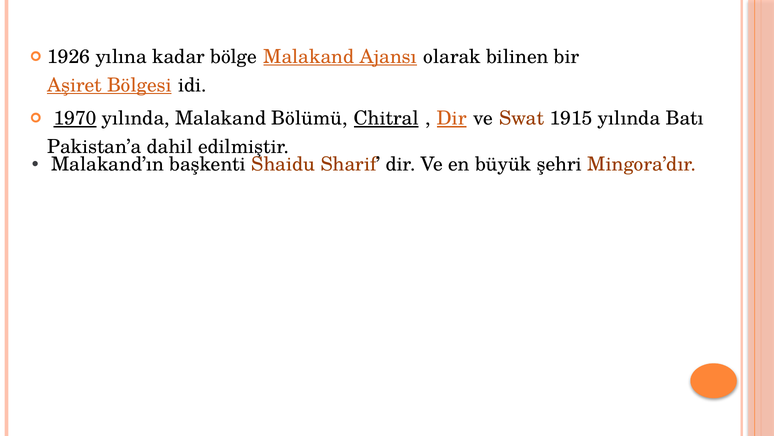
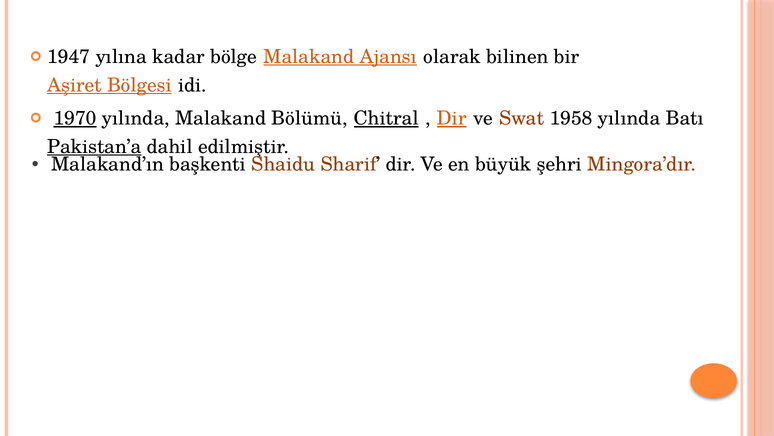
1926: 1926 -> 1947 (69, 57)
1915: 1915 -> 1958 (571, 118)
Pakistan’a underline: none -> present (94, 147)
